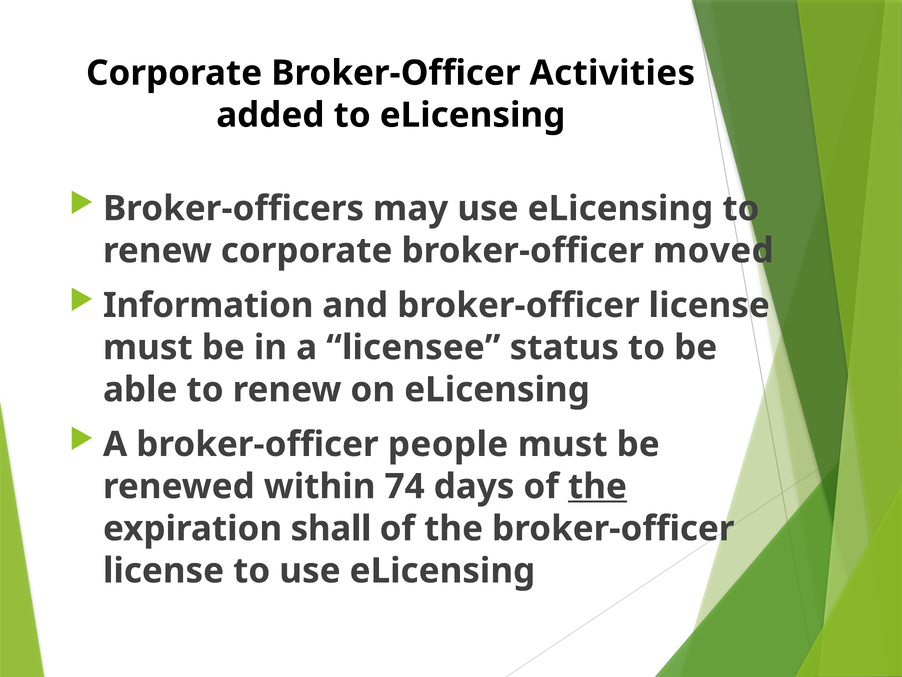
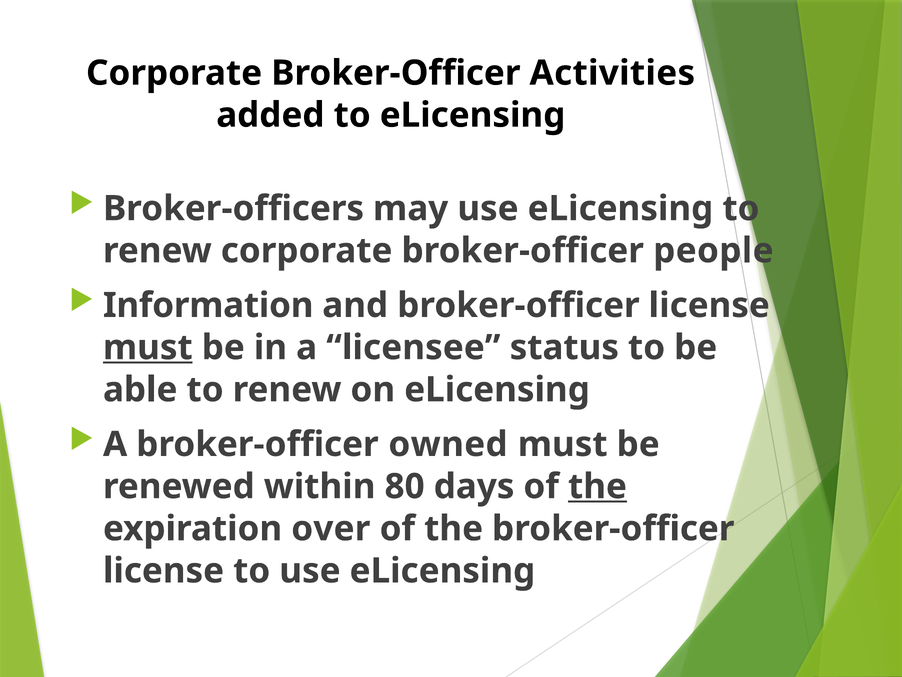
moved: moved -> people (713, 251)
must underline: none -> present (148, 347)
people: people -> owned (448, 444)
74: 74 -> 80 (405, 486)
shall: shall -> over (331, 528)
